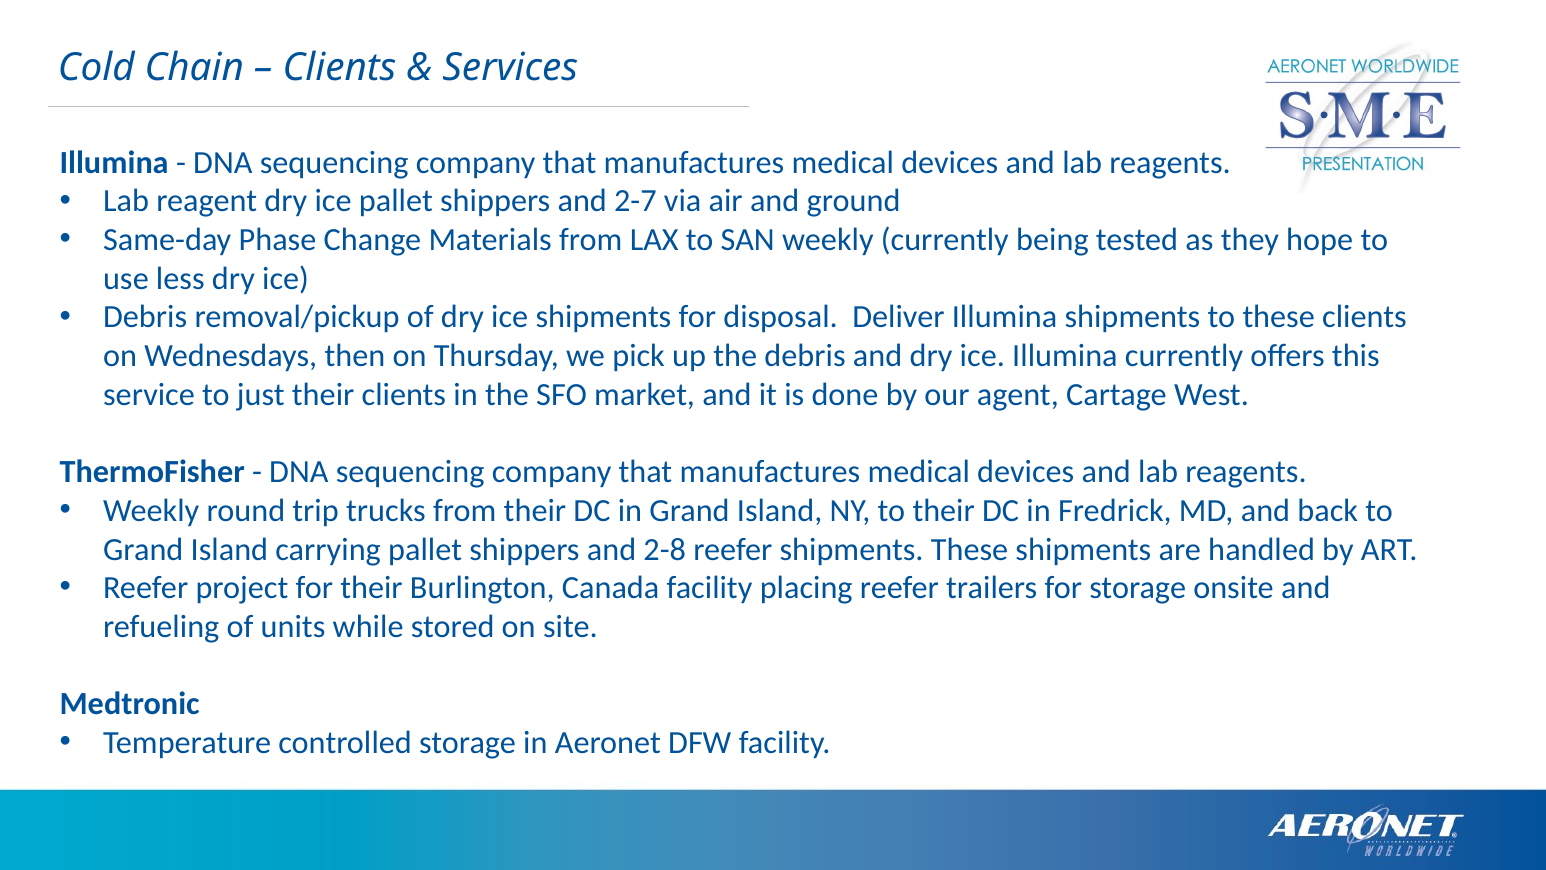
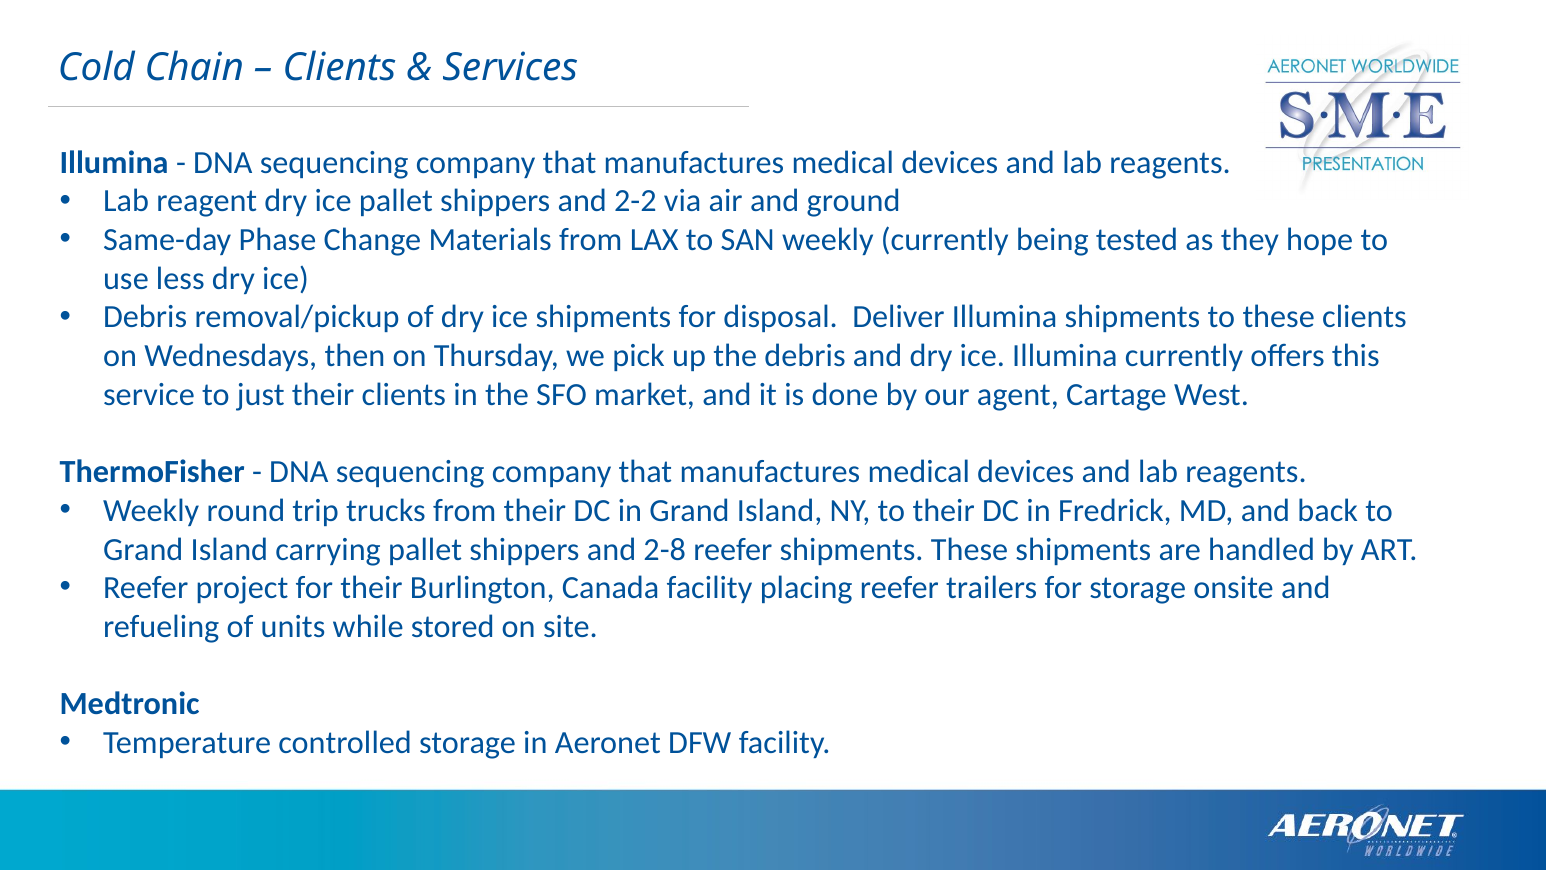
2-7: 2-7 -> 2-2 (635, 201)
